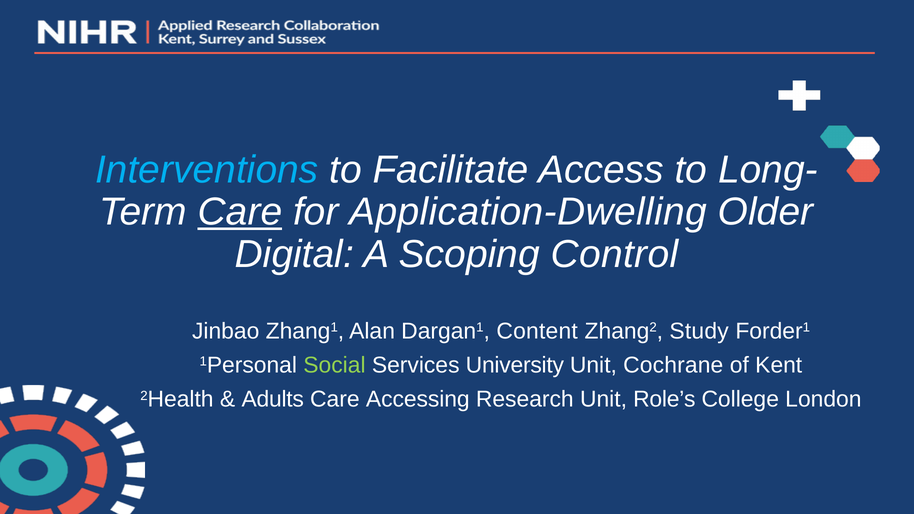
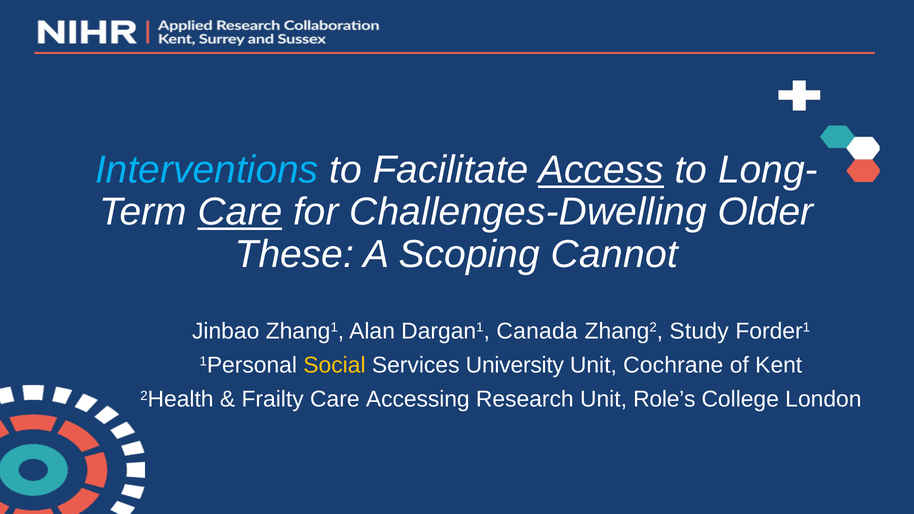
Access underline: none -> present (601, 170)
Application-Dwelling: Application-Dwelling -> Challenges-Dwelling (528, 212)
Digital: Digital -> These (294, 254)
Control: Control -> Cannot (614, 254)
Content: Content -> Canada (537, 331)
Social colour: light green -> yellow (334, 365)
Adults: Adults -> Frailty (273, 399)
